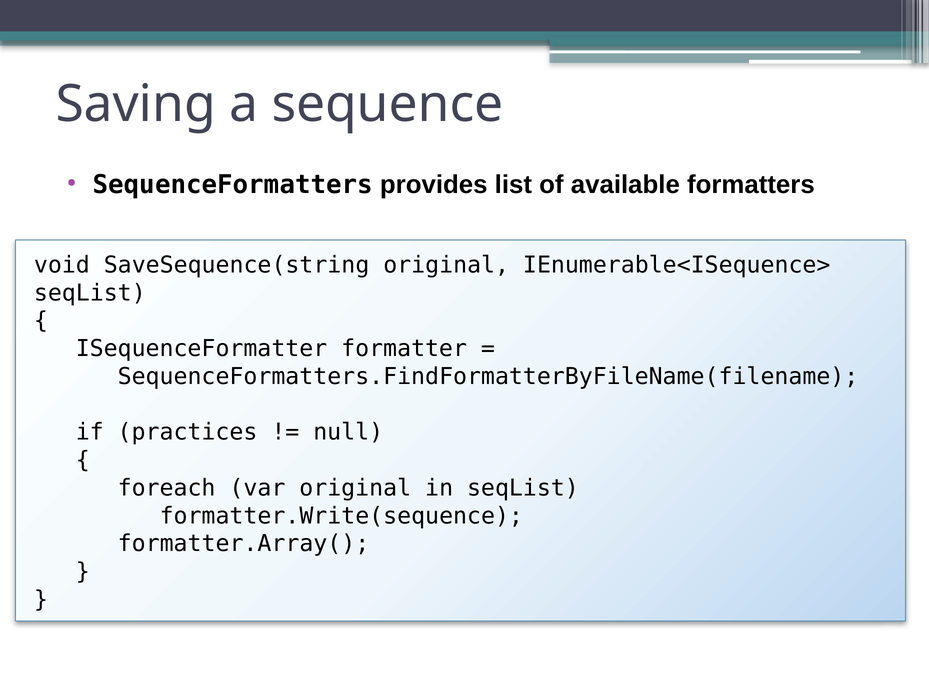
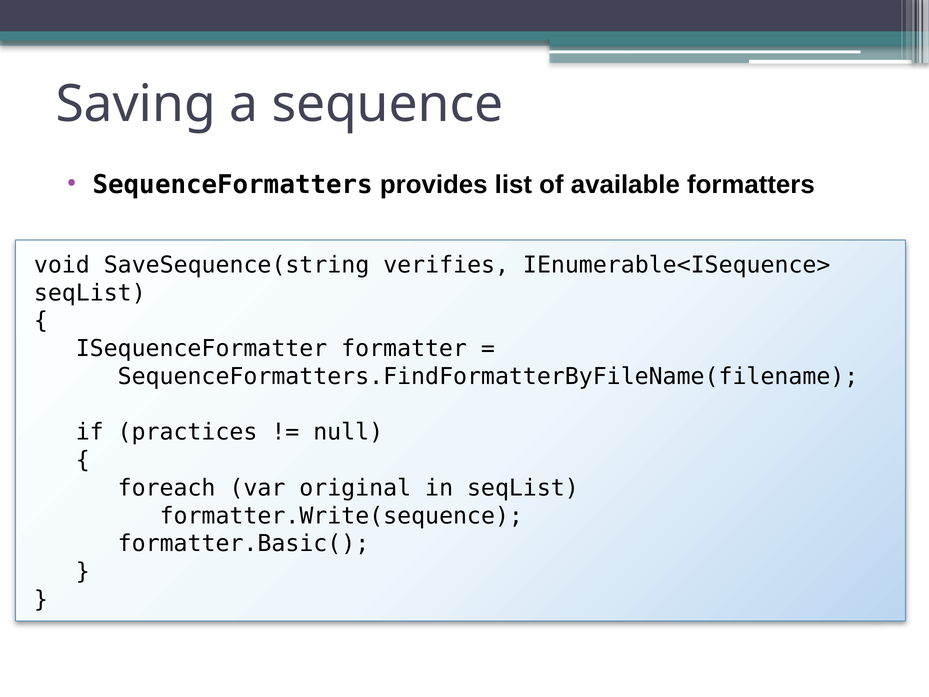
SaveSequence(string original: original -> verifies (446, 265)
formatter.Array(: formatter.Array( -> formatter.Basic( (243, 544)
